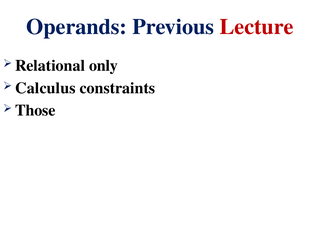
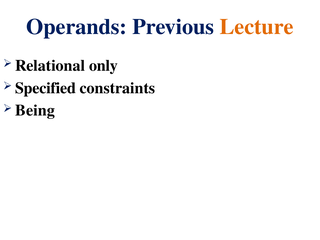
Lecture colour: red -> orange (257, 27)
Calculus: Calculus -> Specified (45, 88)
Those: Those -> Being (35, 110)
